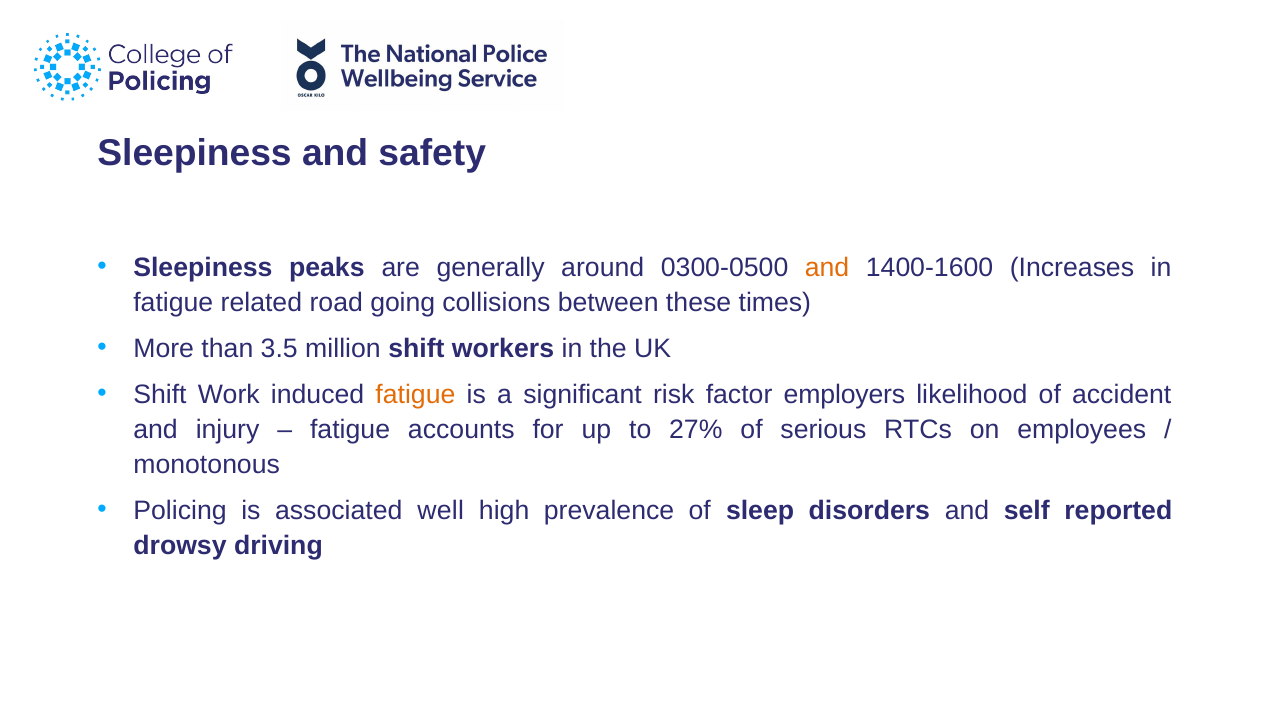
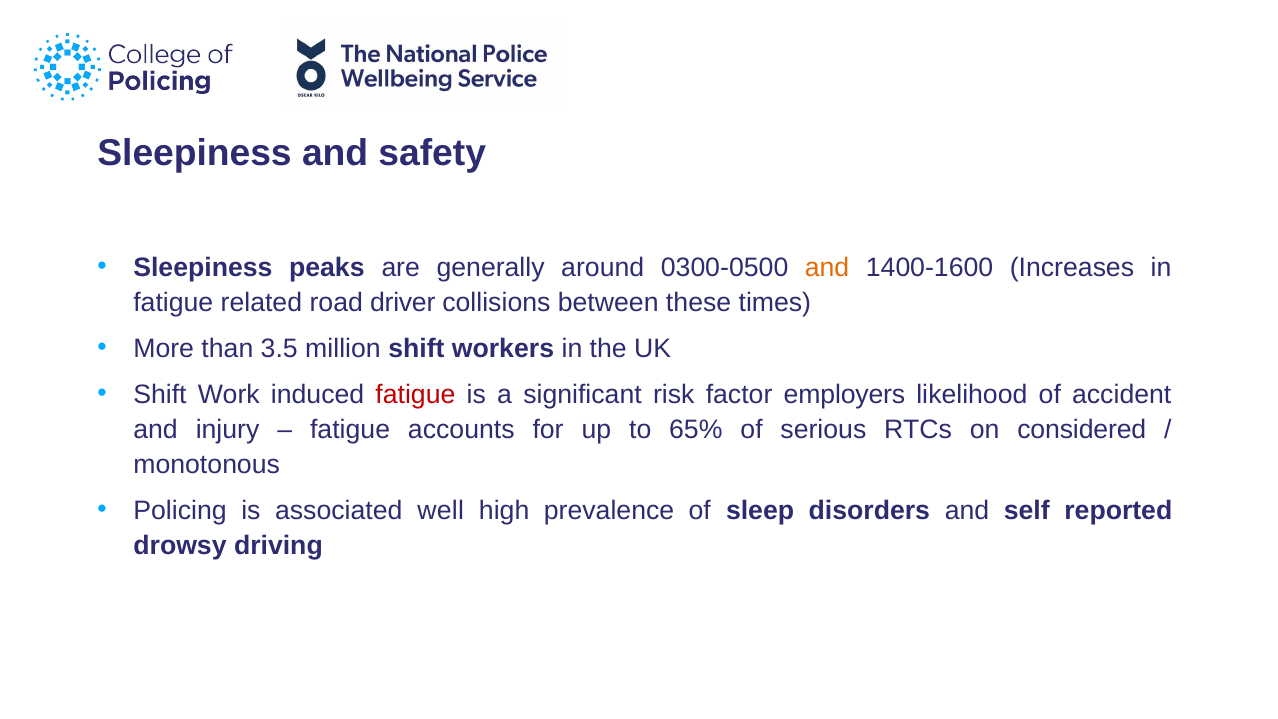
going: going -> driver (403, 303)
fatigue colour: orange -> red (415, 394)
27%: 27% -> 65% (696, 429)
employees: employees -> considered (1082, 429)
